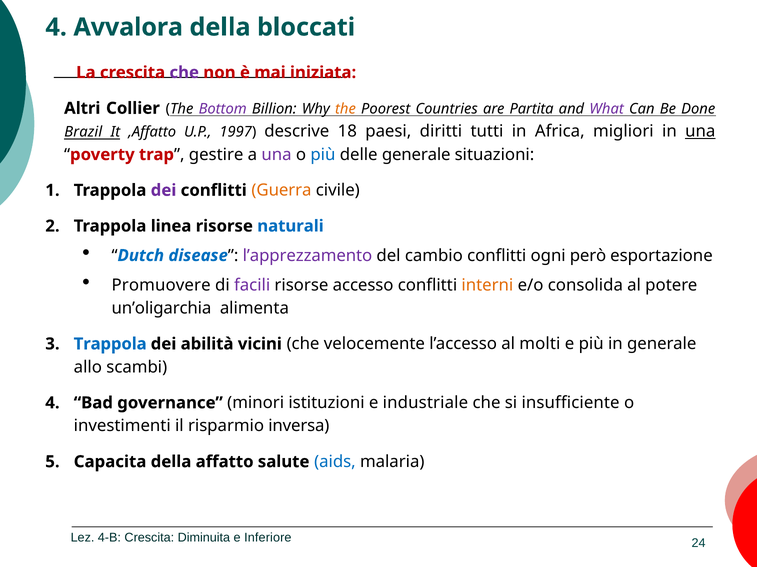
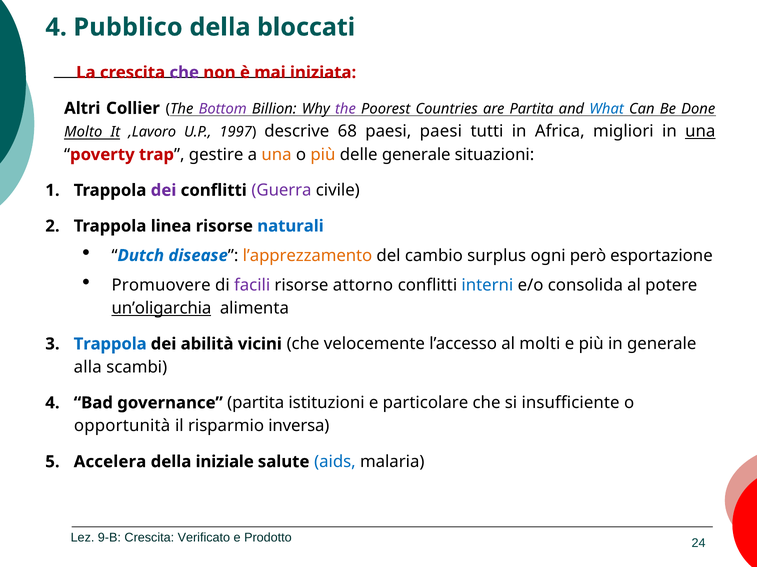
Avvalora: Avvalora -> Pubblico (128, 27)
the colour: orange -> purple (345, 109)
What colour: purple -> blue (607, 109)
Brazil: Brazil -> Molto (83, 132)
,Affatto: ,Affatto -> ,Lavoro (152, 132)
18: 18 -> 68 (347, 132)
paesi diritti: diritti -> paesi (441, 132)
una colour: purple -> orange (277, 155)
più colour: blue -> orange (323, 155)
Guerra colour: orange -> purple (282, 191)
l’apprezzamento colour: purple -> orange (307, 256)
cambio conflitti: conflitti -> surplus (497, 256)
accesso: accesso -> attorno (363, 285)
interni colour: orange -> blue (487, 285)
un’oligarchia underline: none -> present (161, 309)
allo: allo -> alla (88, 368)
governance minori: minori -> partita (256, 403)
industriale: industriale -> particolare (425, 403)
investimenti: investimenti -> opportunità (122, 427)
Capacita: Capacita -> Accelera (110, 462)
affatto: affatto -> iniziale (225, 462)
4-B: 4-B -> 9-B (109, 538)
Diminuita: Diminuita -> Verificato (204, 538)
Inferiore: Inferiore -> Prodotto (268, 538)
